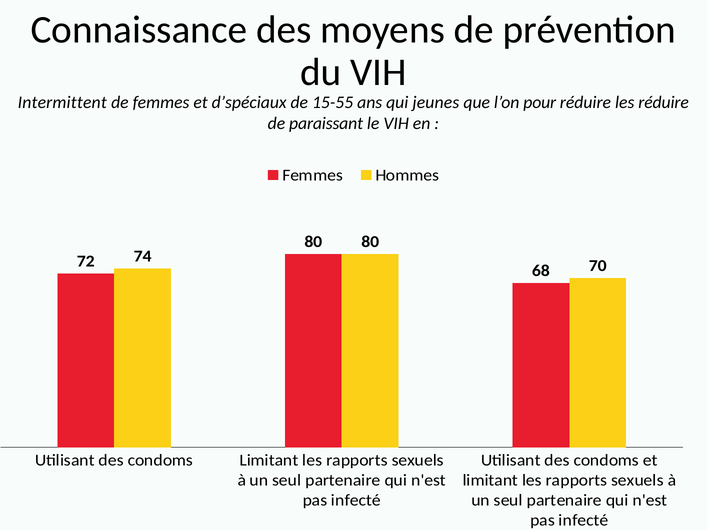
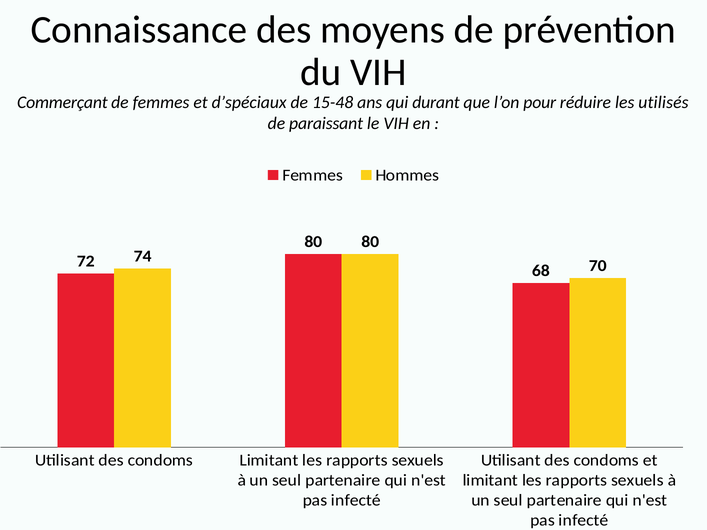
Intermittent: Intermittent -> Commerçant (62, 102)
15-55: 15-55 -> 15-48 (333, 102)
jeunes: jeunes -> durant (436, 102)
les réduire: réduire -> utilisés (663, 102)
